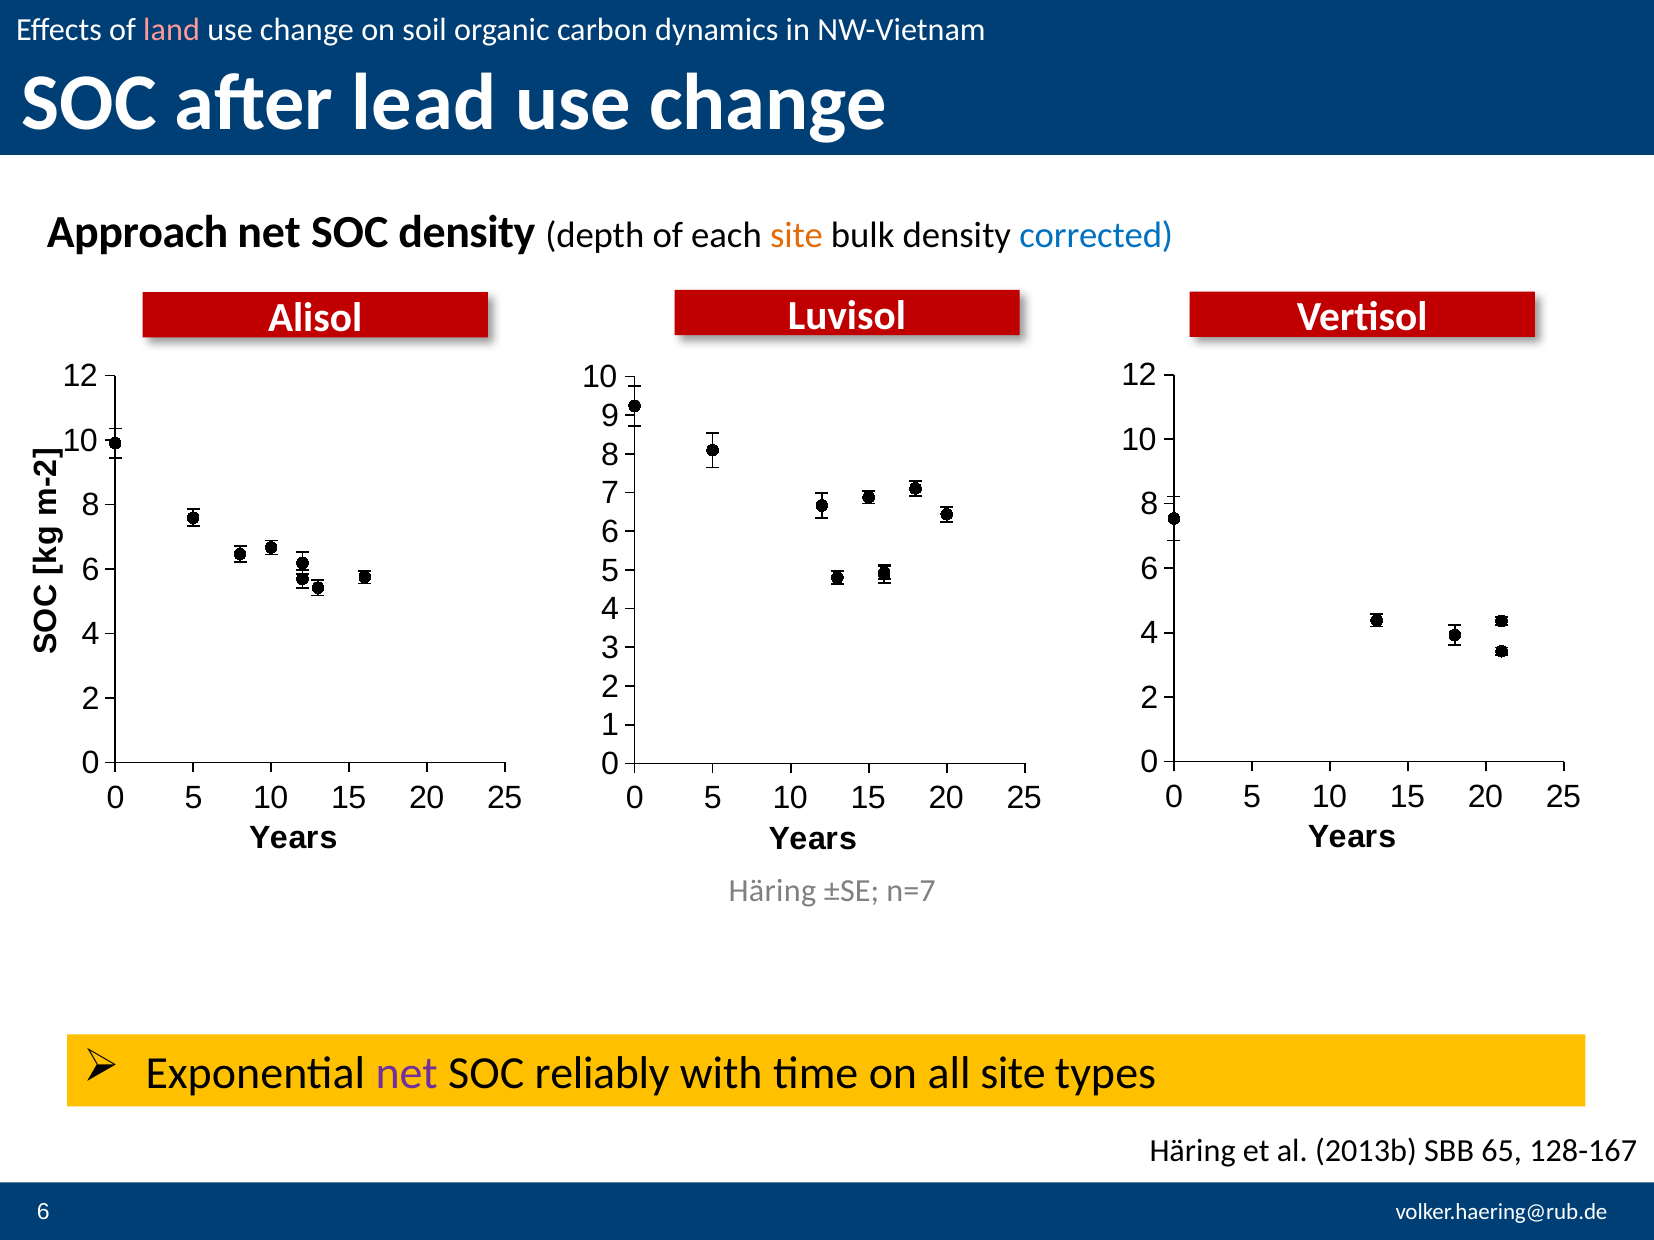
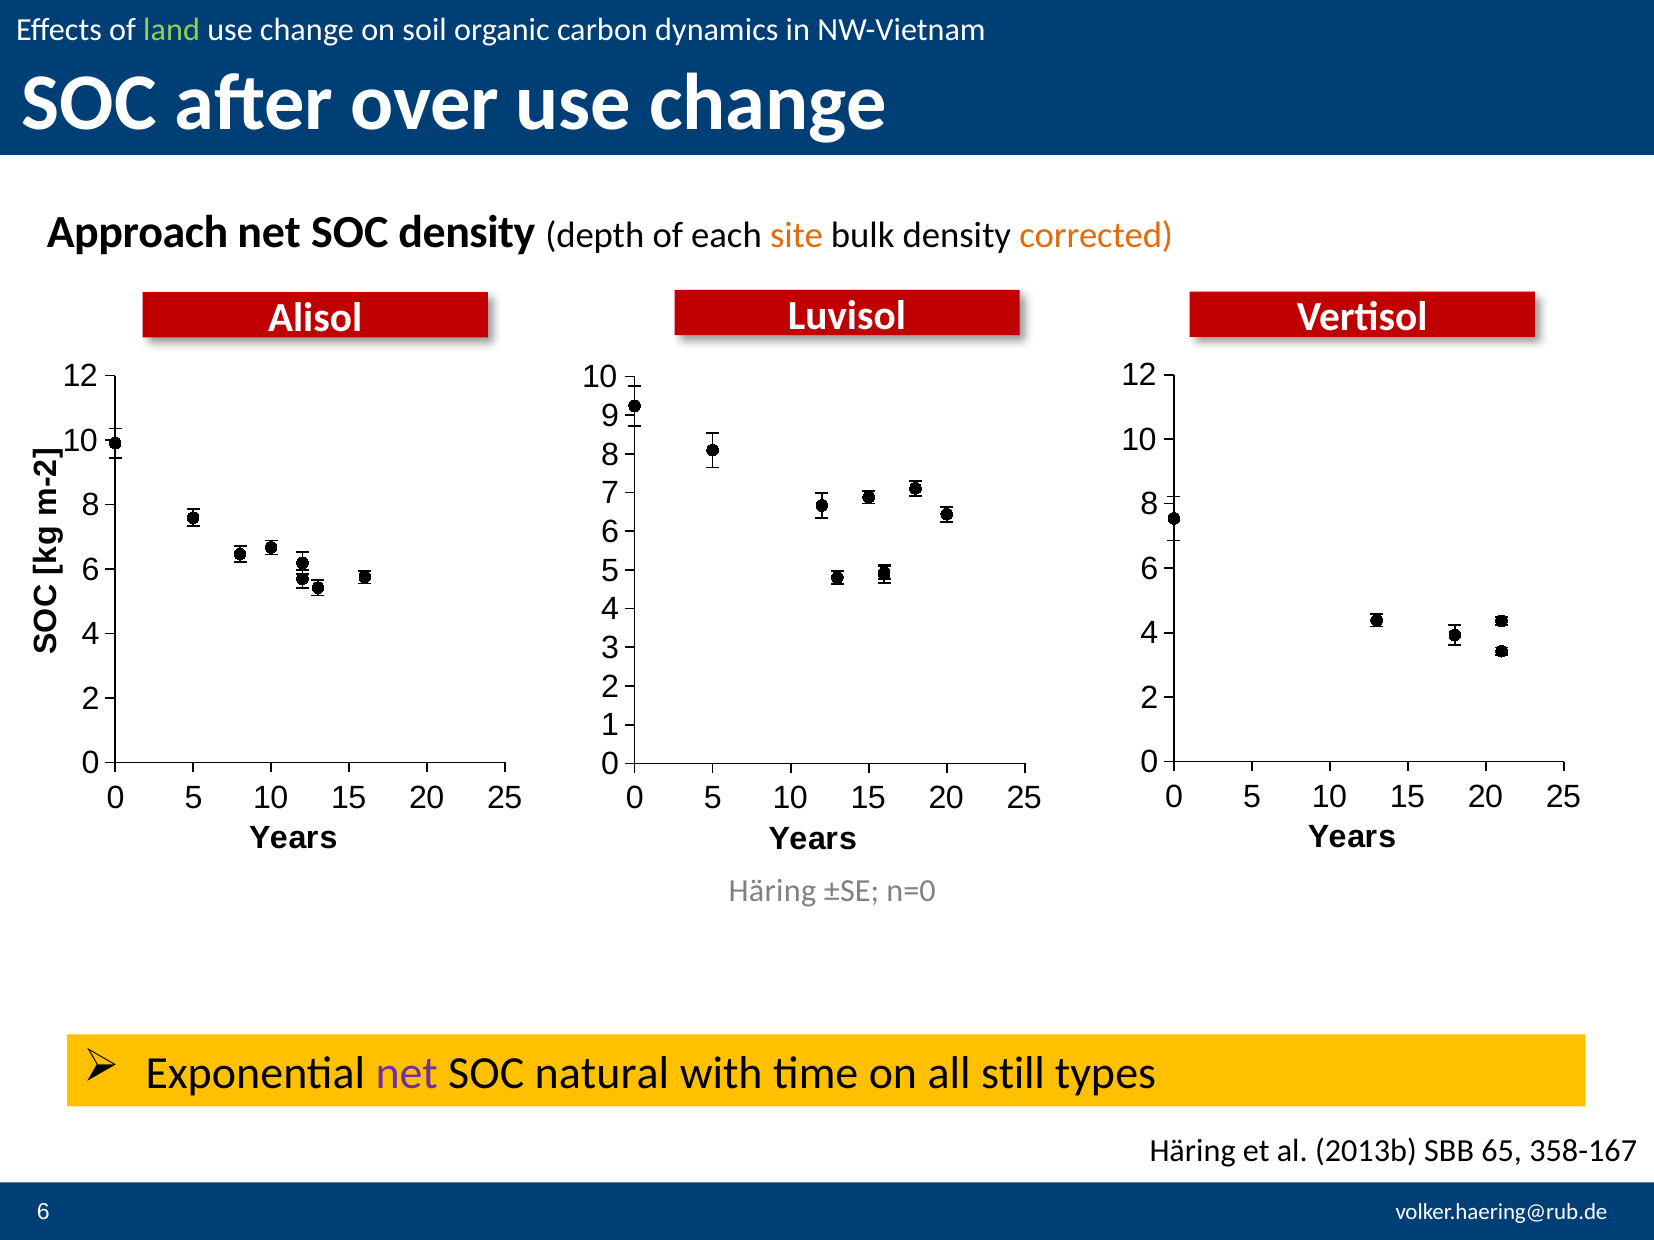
land colour: pink -> light green (172, 30)
lead: lead -> over (425, 103)
corrected colour: blue -> orange (1096, 236)
n=7: n=7 -> n=0 (911, 892)
reliably: reliably -> natural (602, 1074)
all site: site -> still (1013, 1074)
128-167: 128-167 -> 358-167 (1583, 1152)
